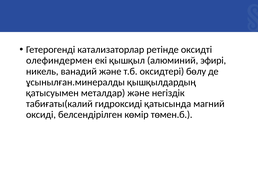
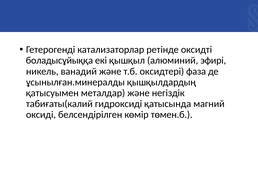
олефиндермен: олефиндермен -> боладысұйыққа (59, 61)
бөлу: бөлу -> фаза (196, 71)
